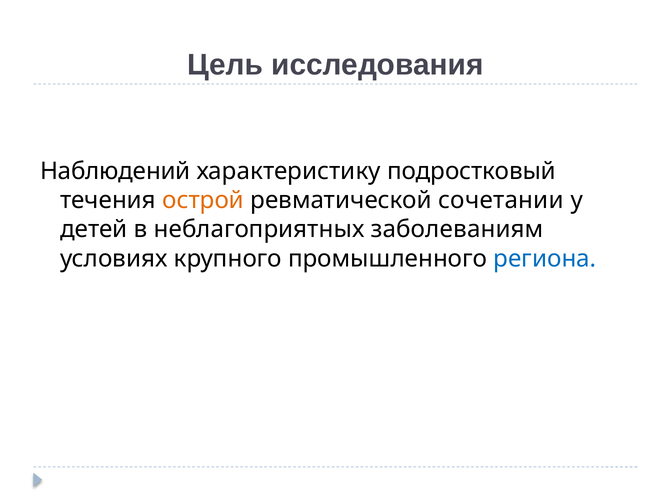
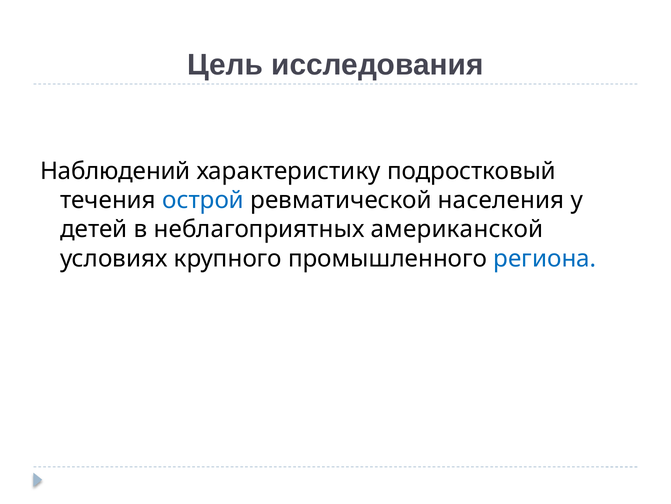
острой colour: orange -> blue (203, 200)
сочетании: сочетании -> населения (501, 200)
заболеваниям: заболеваниям -> американской (457, 229)
